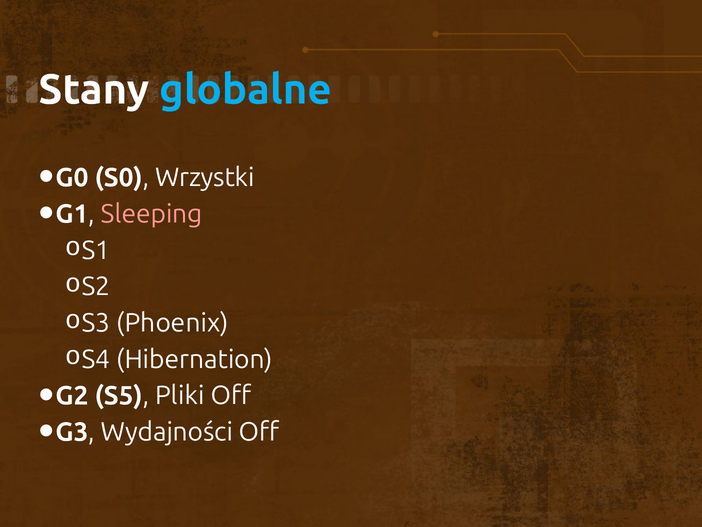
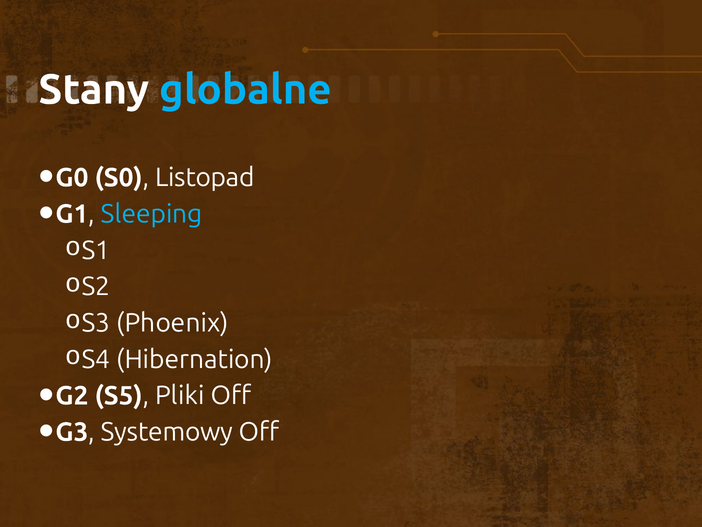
Wrzystki: Wrzystki -> Listopad (205, 177)
Sleeping colour: pink -> light blue (152, 214)
Wydajności: Wydajności -> Systemowy (167, 432)
